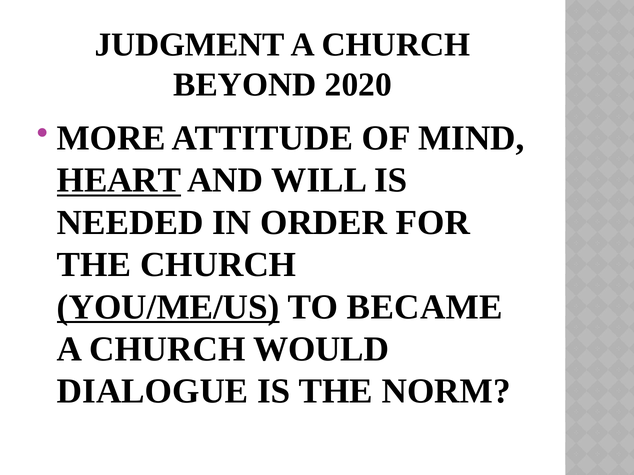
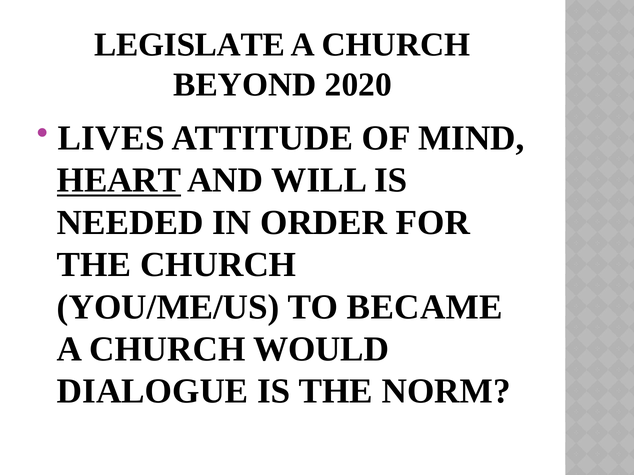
JUDGMENT: JUDGMENT -> LEGISLATE (190, 45)
MORE: MORE -> LIVES (111, 138)
YOU/ME/US underline: present -> none (168, 307)
